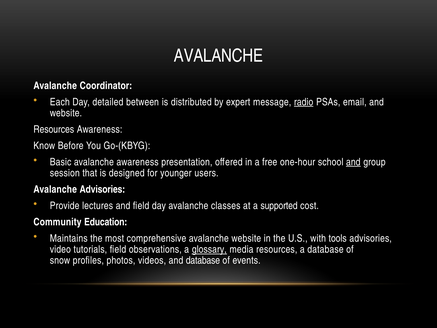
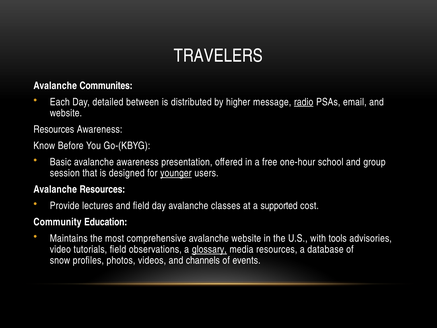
AVALANCHE: AVALANCHE -> TRAVELERS (218, 56)
Coordinator: Coordinator -> Communites (106, 86)
expert: expert -> higher (238, 102)
and underline: present -> none (353, 162)
younger underline: none -> present (176, 173)
Avalanche Advisories: Advisories -> Resources (102, 189)
and database: database -> channels (203, 260)
